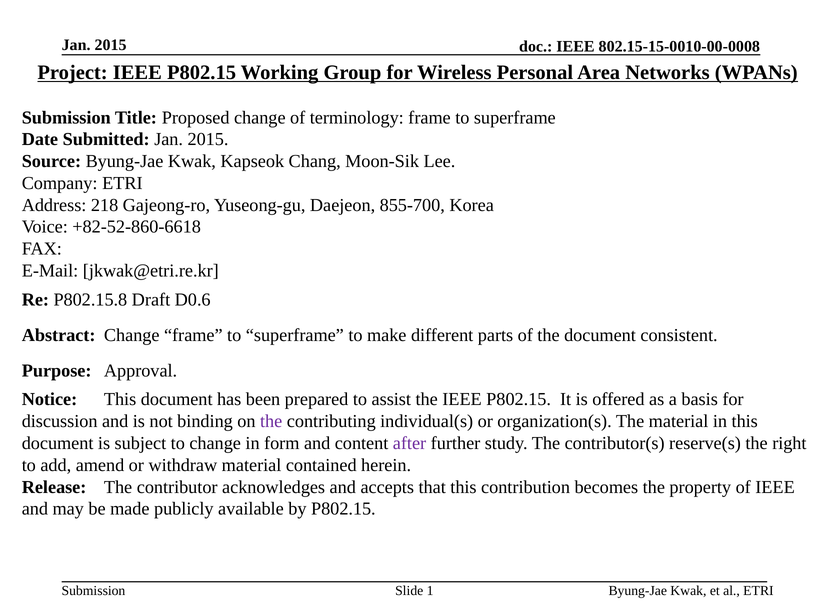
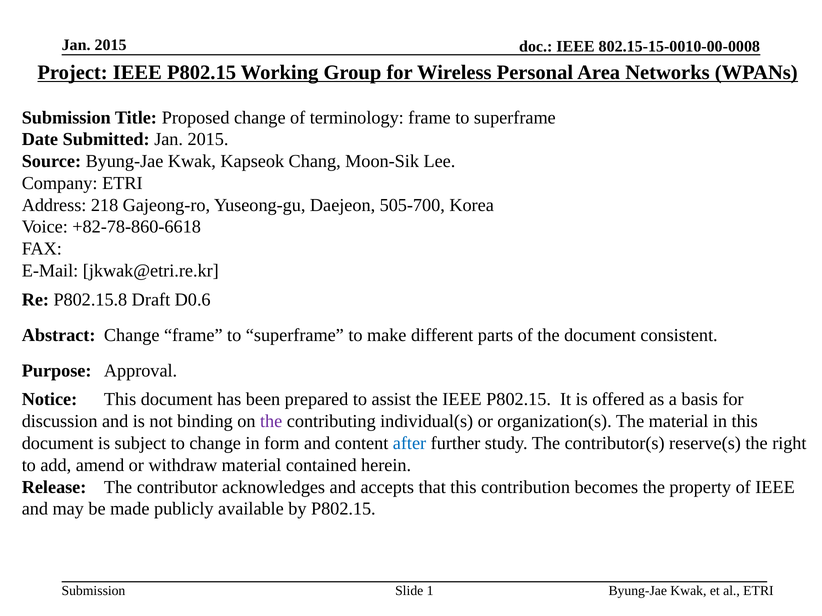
855-700: 855-700 -> 505-700 (412, 205)
+82-52-860-6618: +82-52-860-6618 -> +82-78-860-6618 (137, 227)
after colour: purple -> blue (410, 444)
